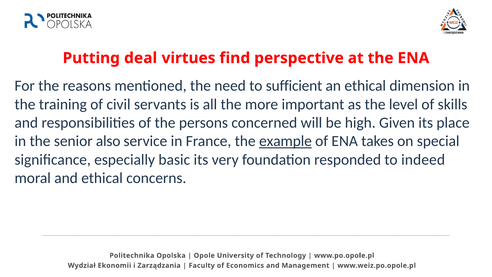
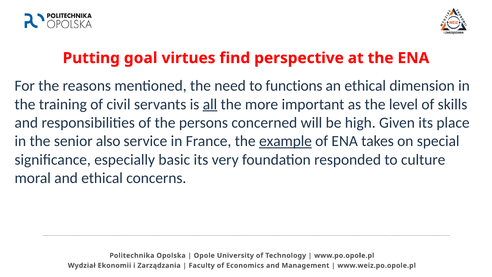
deal: deal -> goal (141, 58)
sufficient: sufficient -> functions (294, 86)
all underline: none -> present (210, 104)
indeed: indeed -> culture (423, 160)
